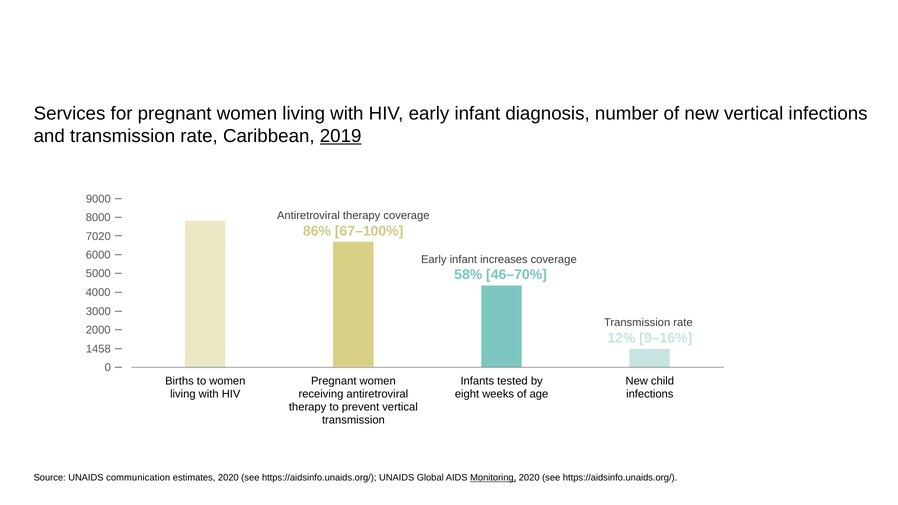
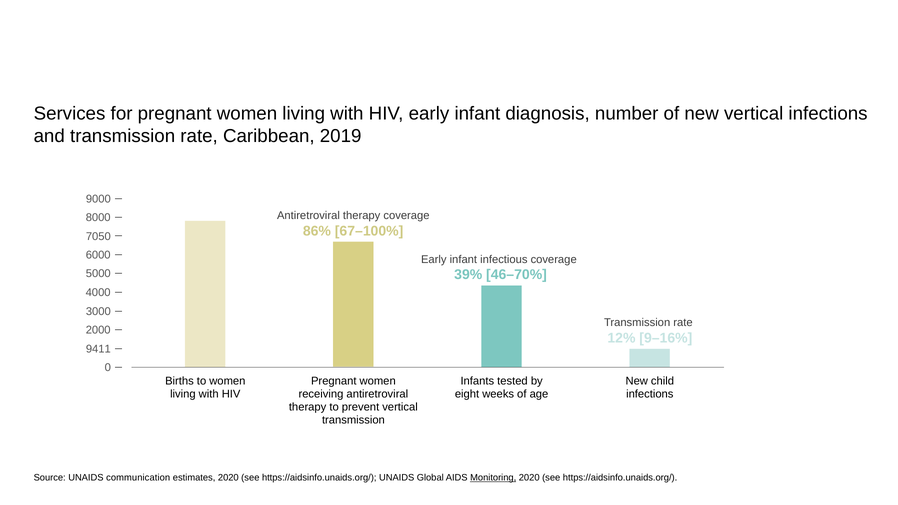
2019 underline: present -> none (341, 136)
7020: 7020 -> 7050 (98, 236)
increases: increases -> infectious (504, 259)
58%: 58% -> 39% (468, 275)
1458: 1458 -> 9411 (98, 349)
